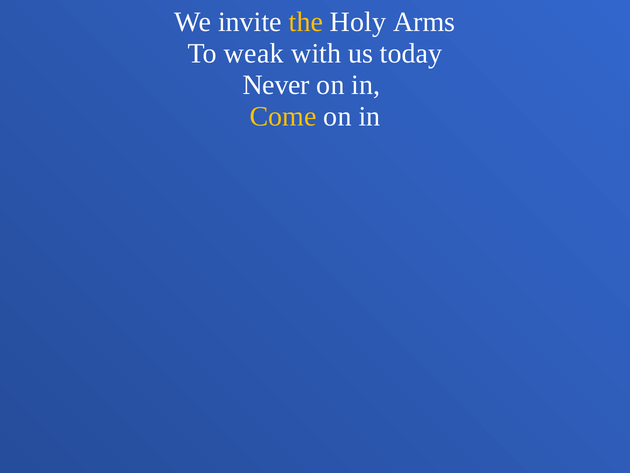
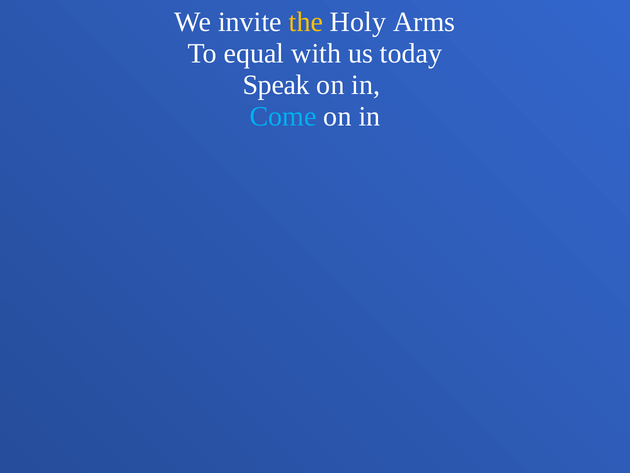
weak: weak -> equal (254, 53)
Never: Never -> Speak (276, 85)
Come colour: yellow -> light blue (283, 116)
